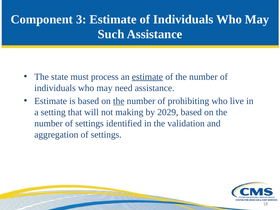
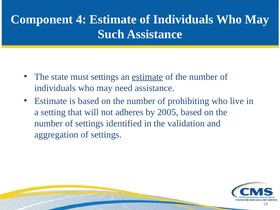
3: 3 -> 4 (81, 19)
must process: process -> settings (105, 77)
the underline: present -> none (119, 101)
making: making -> adheres (129, 112)
2029: 2029 -> 2005 (168, 112)
